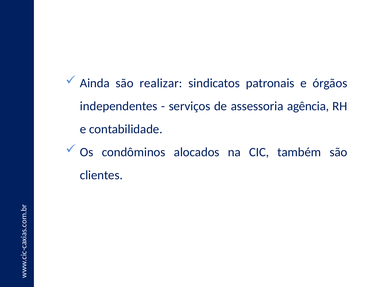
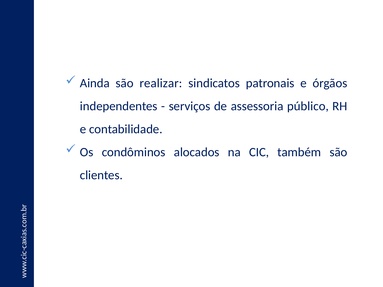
agência: agência -> público (308, 106)
